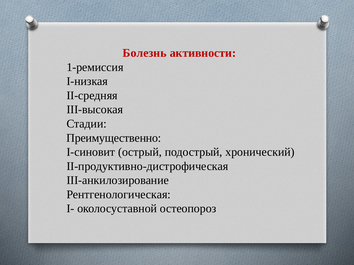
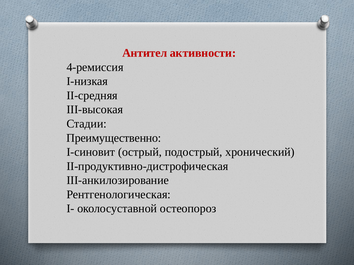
Болезнь: Болезнь -> Антител (145, 53)
1-ремиссия: 1-ремиссия -> 4-ремиссия (95, 67)
